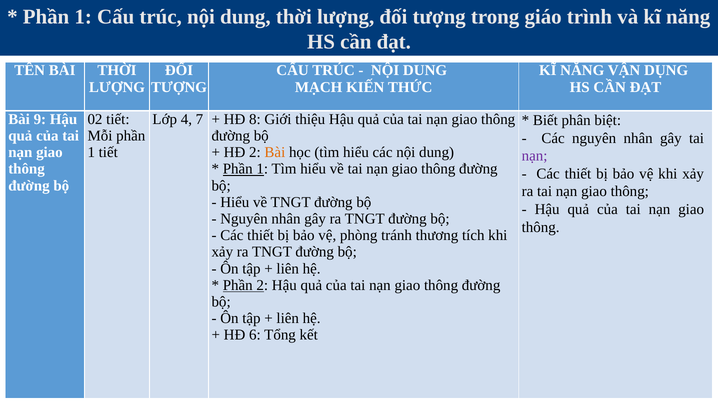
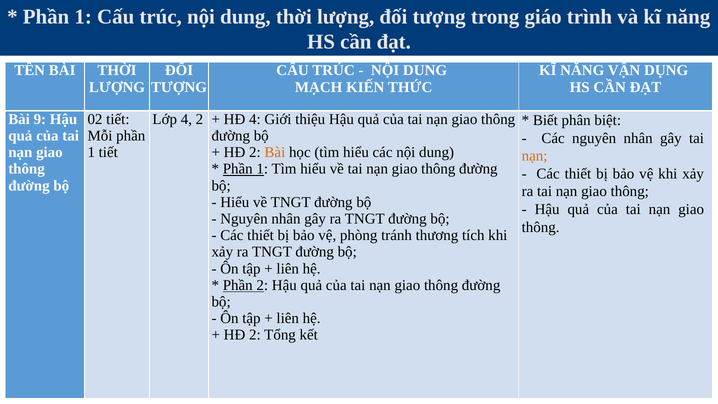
4 7: 7 -> 2 (199, 119)
HĐ 8: 8 -> 4 (255, 119)
nạn colour: purple -> orange (535, 156)
6: 6 -> 2 (255, 335)
